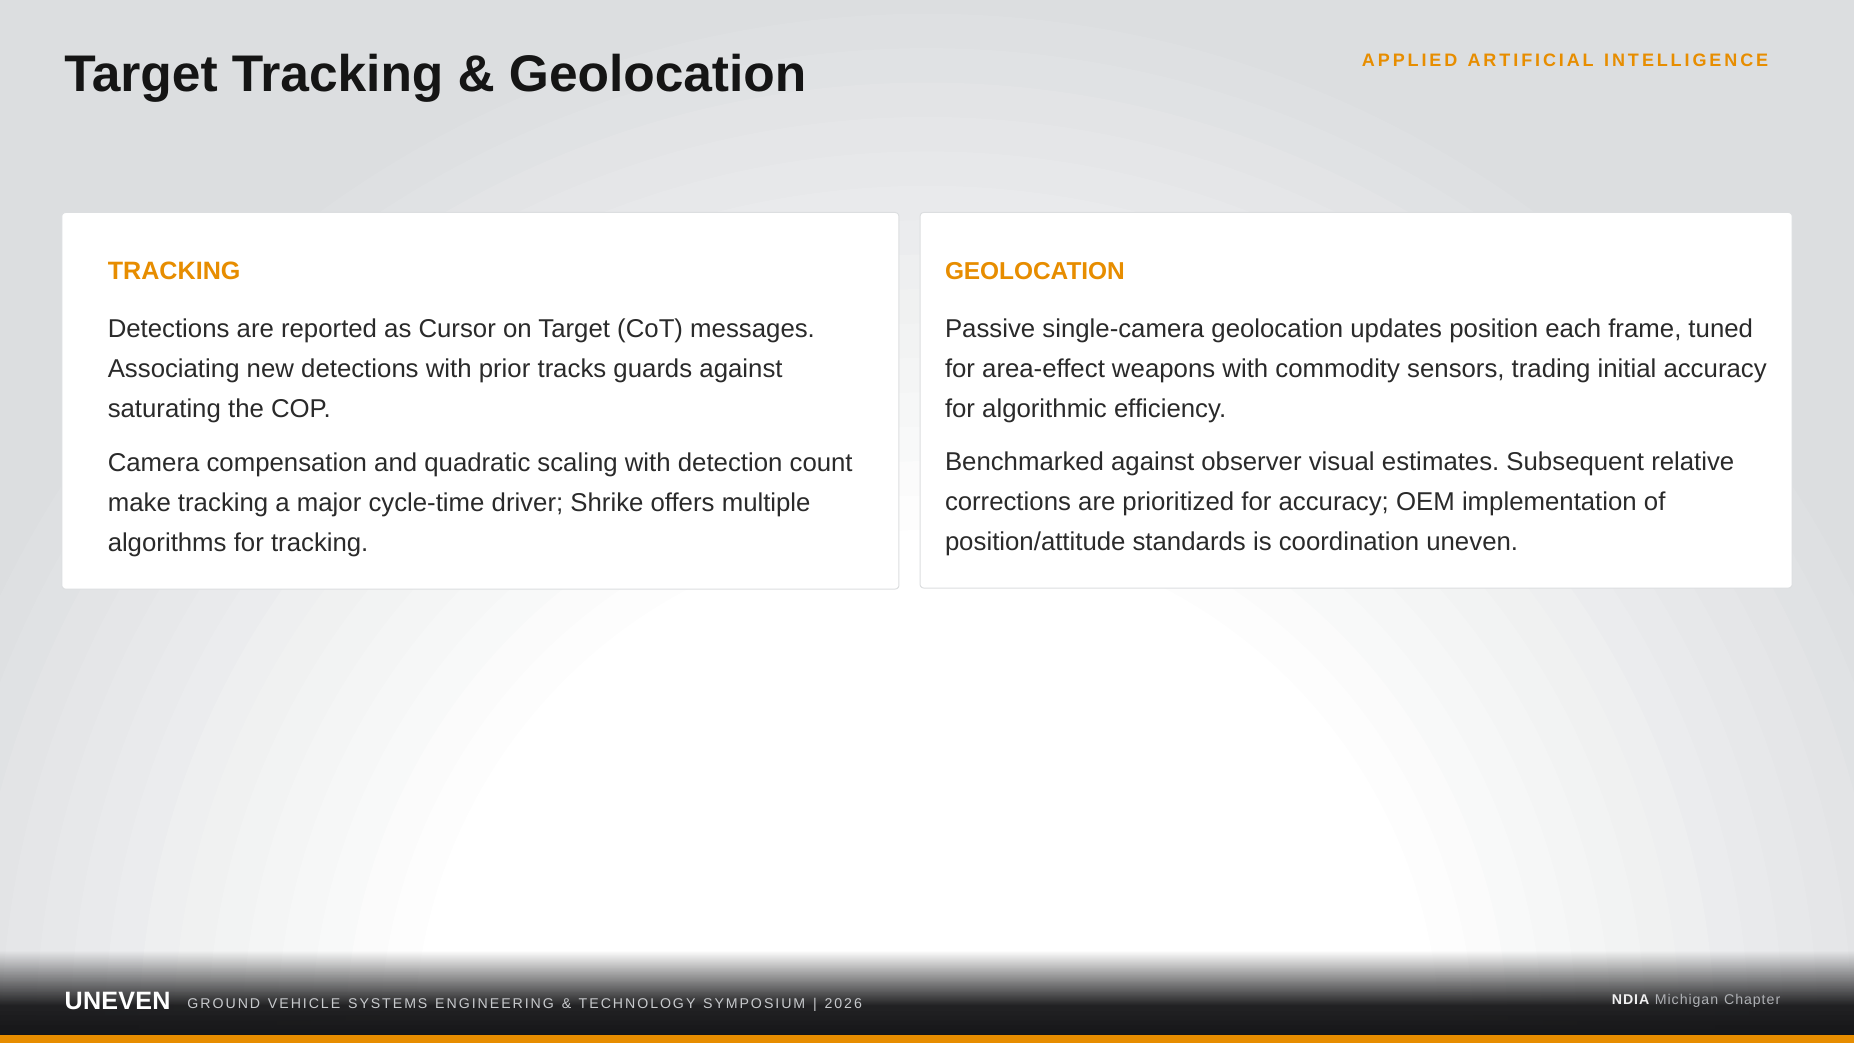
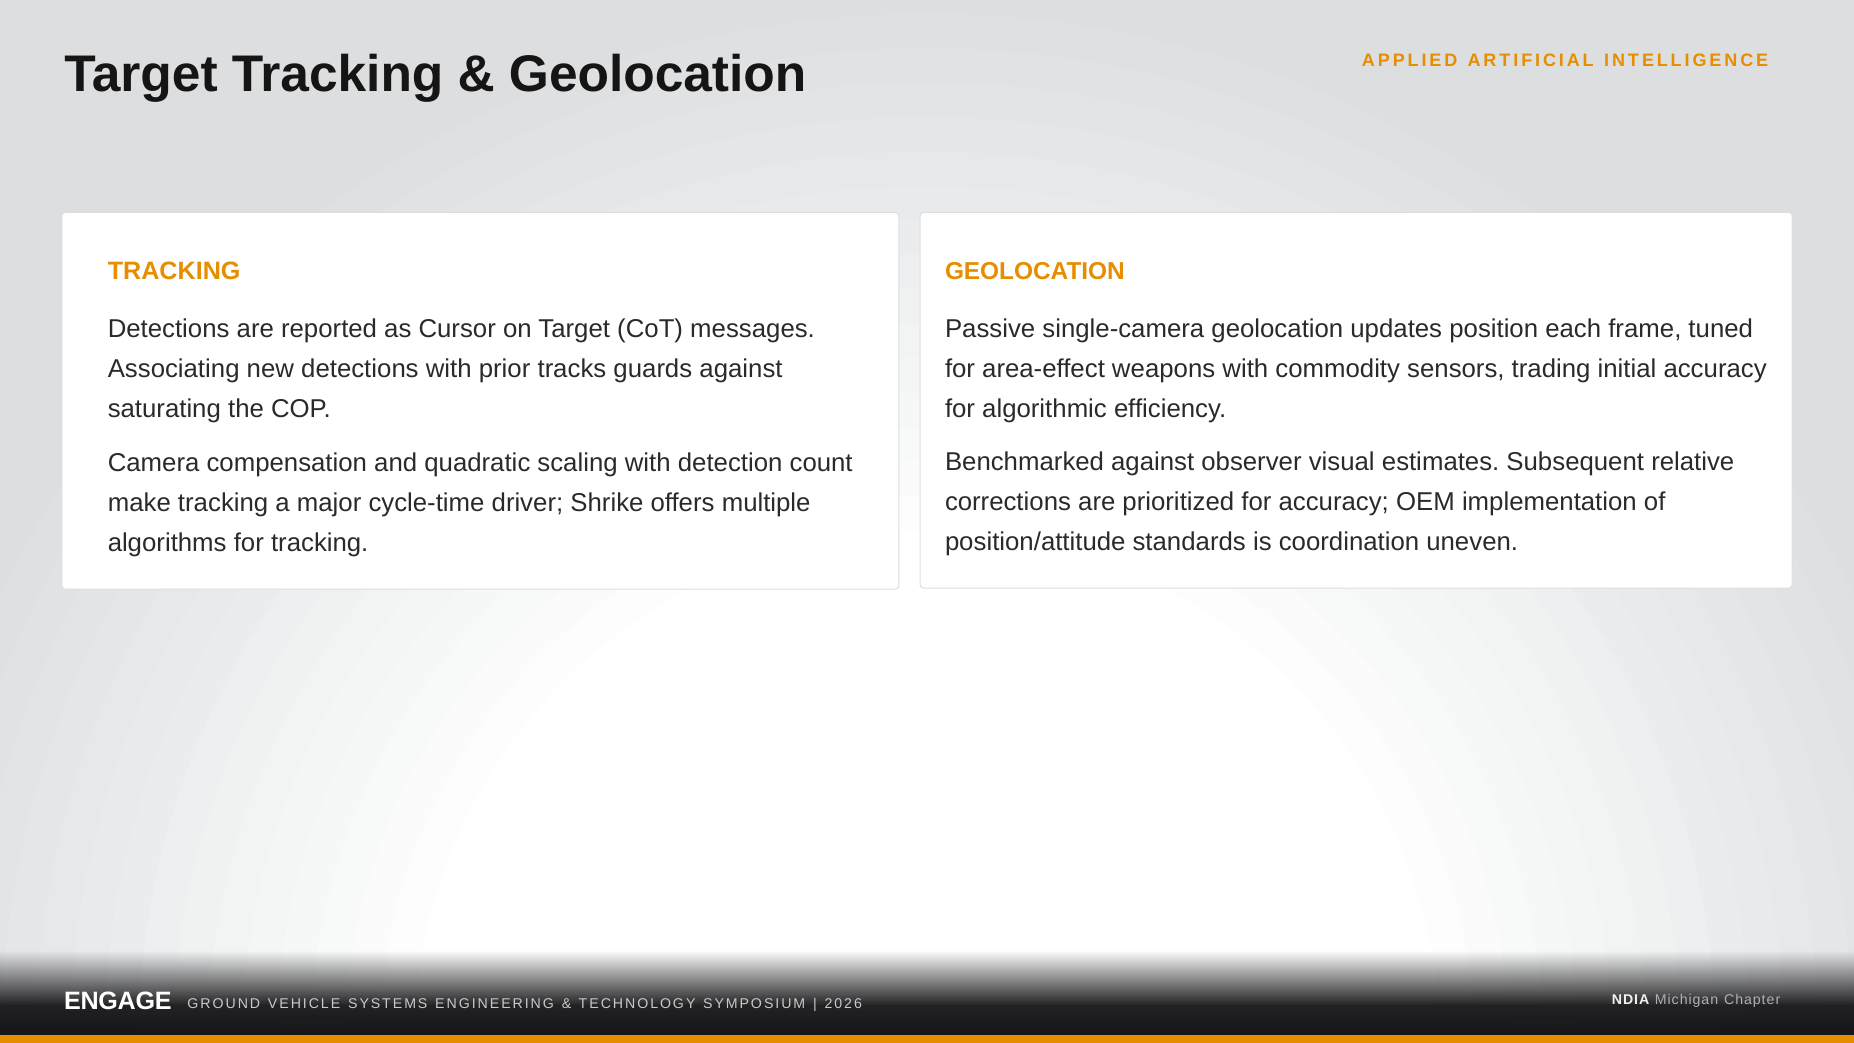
UNEVEN: UNEVEN -> ENGAGE (118, 1001)
